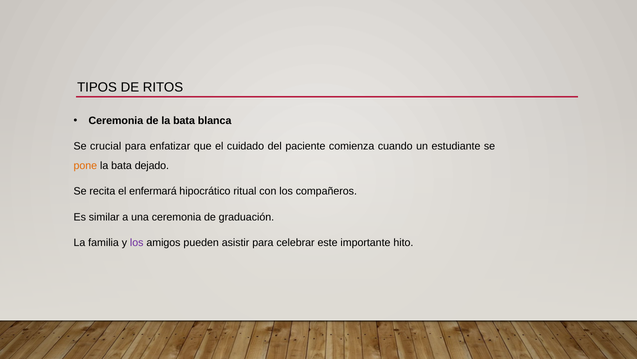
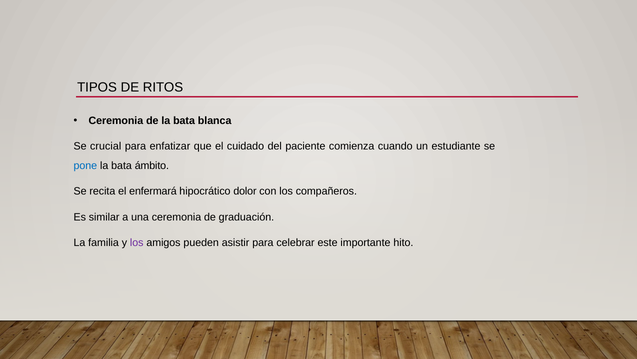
pone colour: orange -> blue (85, 165)
dejado: dejado -> ámbito (152, 165)
ritual: ritual -> dolor (245, 191)
